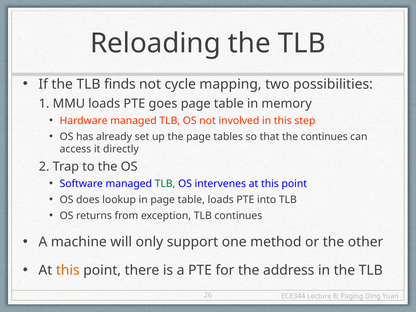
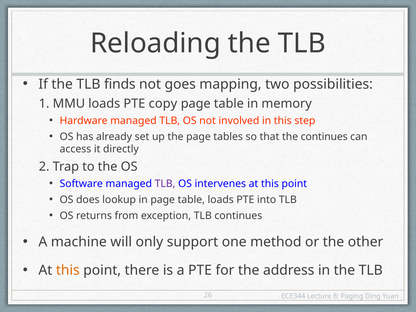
cycle: cycle -> goes (180, 84)
goes: goes -> copy (163, 104)
TLB colour: green -> purple (165, 184)
